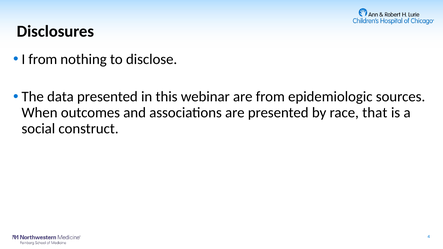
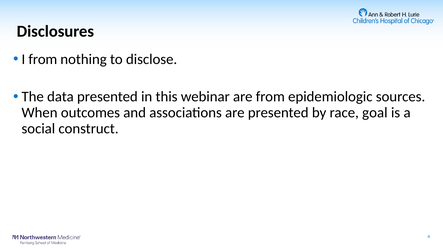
that: that -> goal (375, 113)
